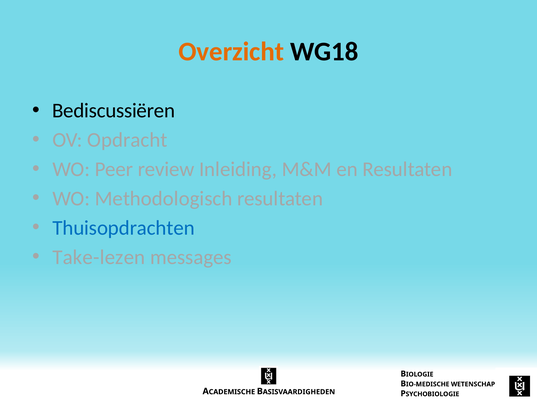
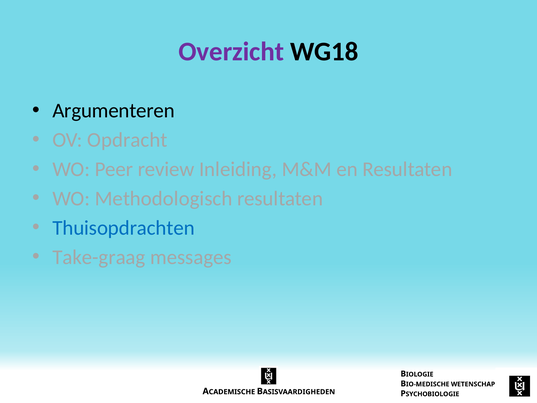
Overzicht colour: orange -> purple (231, 52)
Bediscussiëren: Bediscussiëren -> Argumenteren (114, 111)
Take-lezen: Take-lezen -> Take-graag (99, 257)
